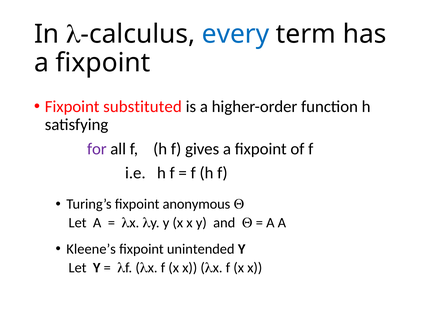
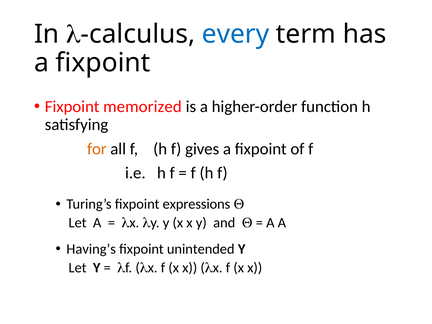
substituted: substituted -> memorized (142, 107)
for colour: purple -> orange (97, 149)
anonymous: anonymous -> expressions (196, 204)
Kleene’s: Kleene’s -> Having’s (91, 249)
